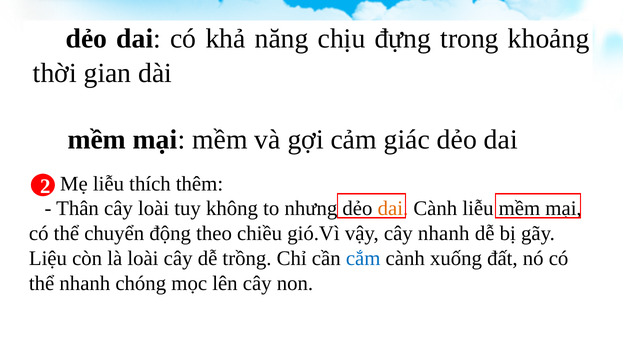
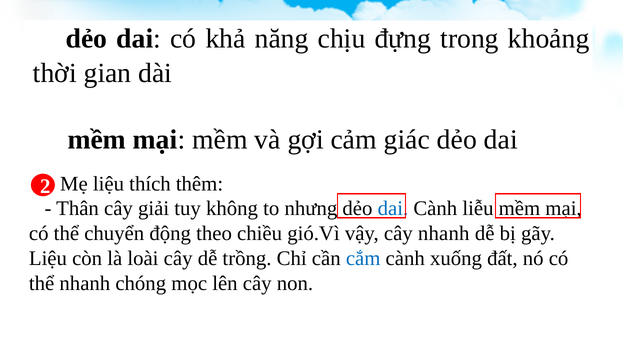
Mẹ liễu: liễu -> liệu (108, 184)
cây loài: loài -> giải (154, 209)
dai colour: orange -> blue (393, 209)
